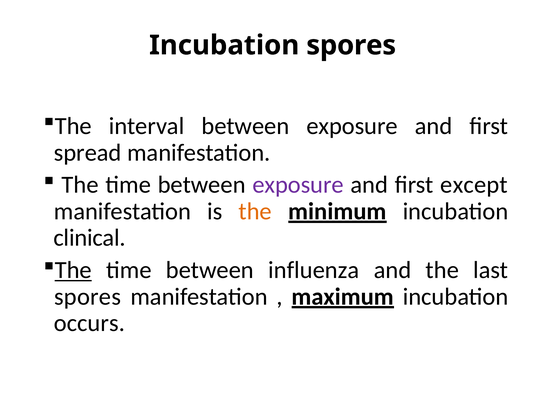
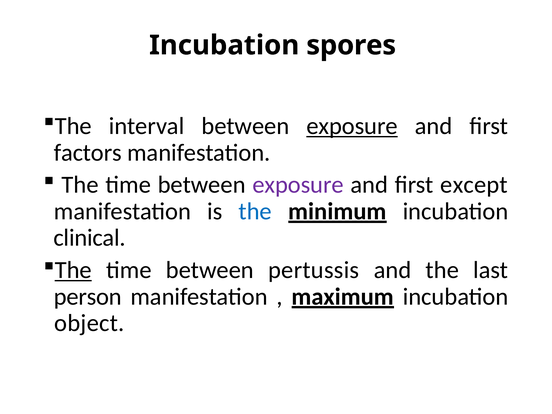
exposure underline: none -> present (352, 126)
spread: spread -> factors (88, 153)
the colour: orange -> blue (255, 211)
influenza: influenza -> pertussis (314, 270)
spores: spores -> person (88, 297)
occurs: occurs -> object (89, 323)
